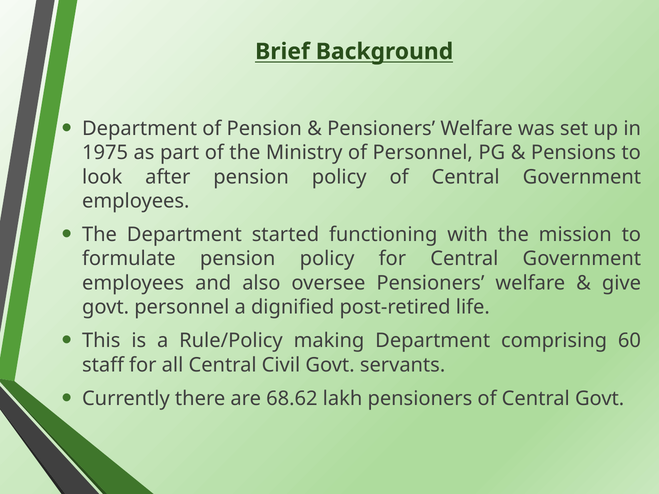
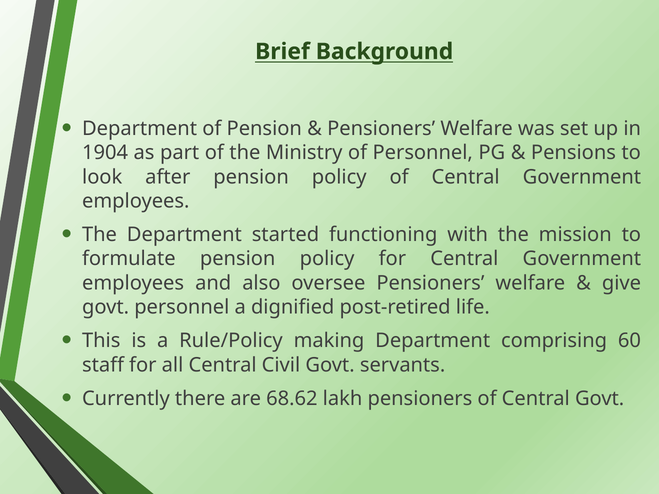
1975: 1975 -> 1904 (105, 153)
